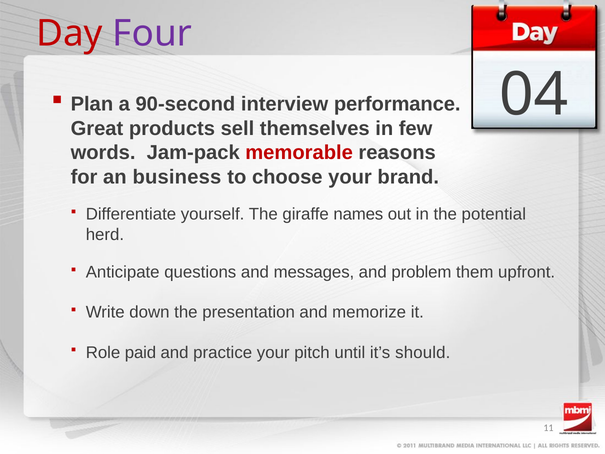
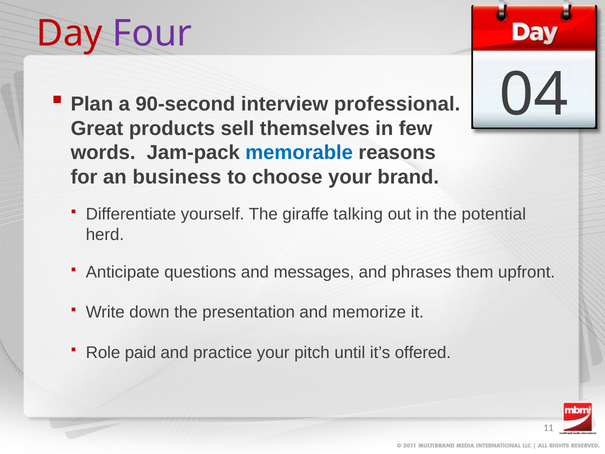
performance: performance -> professional (397, 104)
memorable colour: red -> blue (299, 153)
names: names -> talking (358, 214)
problem: problem -> phrases (421, 272)
should: should -> offered (423, 352)
